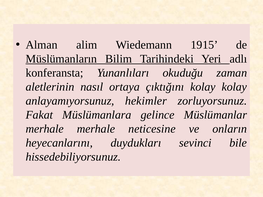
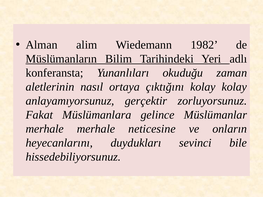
1915: 1915 -> 1982 (204, 45)
hekimler: hekimler -> gerçektir (146, 101)
